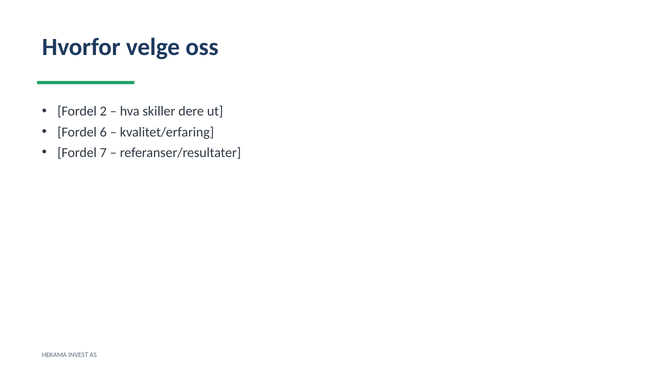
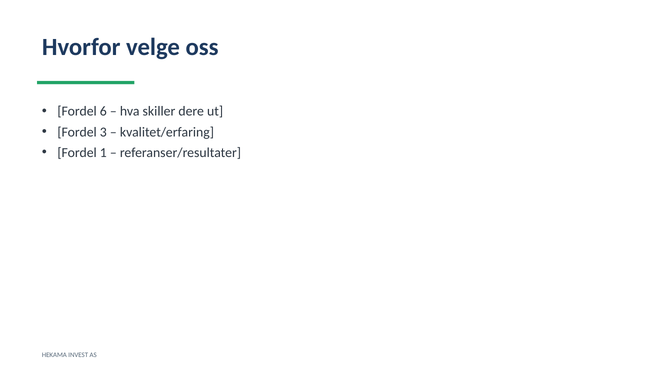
2: 2 -> 6 (103, 112)
6: 6 -> 3 (103, 132)
7: 7 -> 1 (103, 153)
